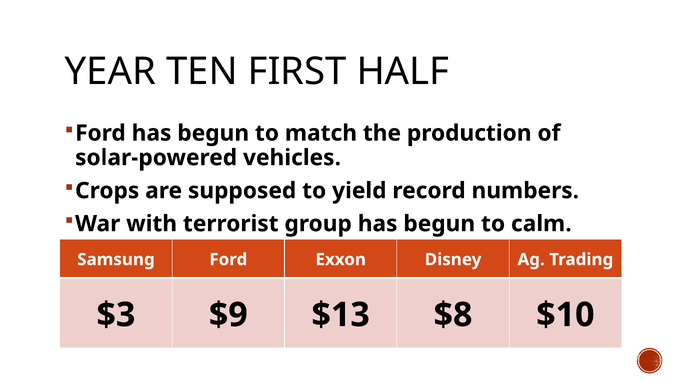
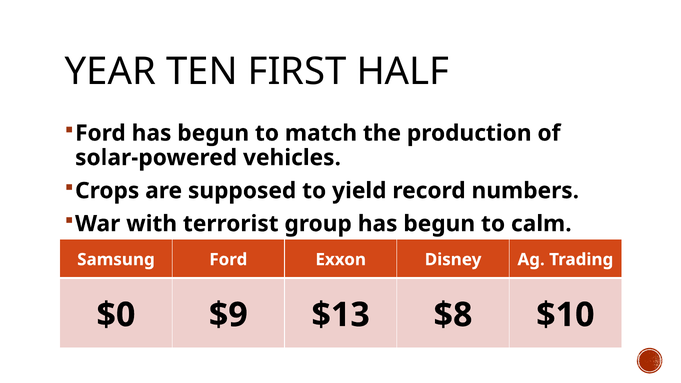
$3: $3 -> $0 (116, 315)
